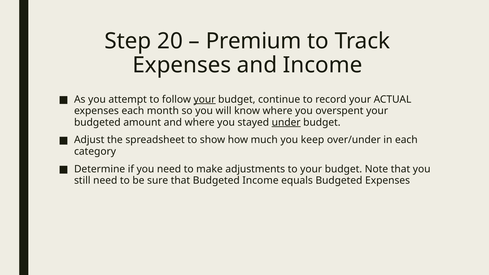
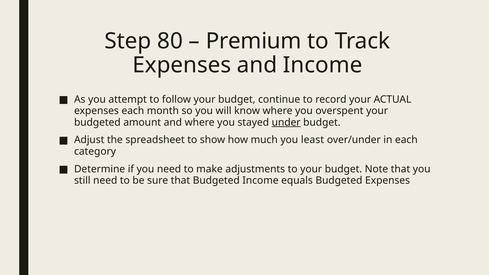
20: 20 -> 80 (170, 41)
your underline: present -> none (205, 99)
keep: keep -> least (312, 140)
